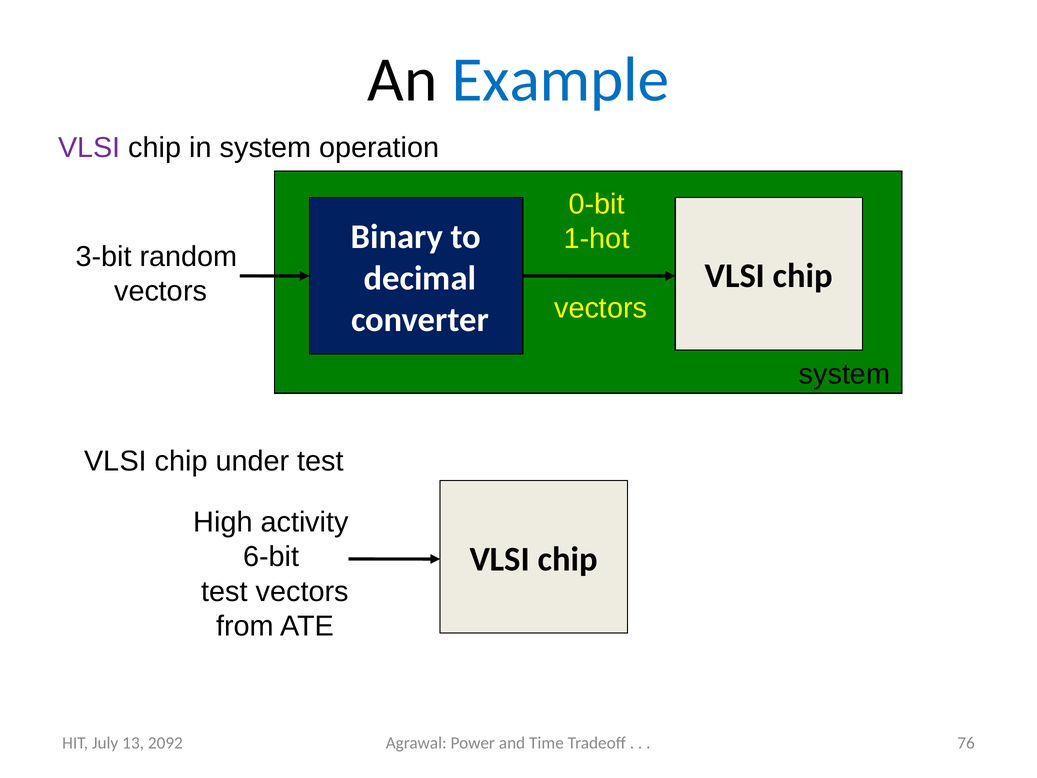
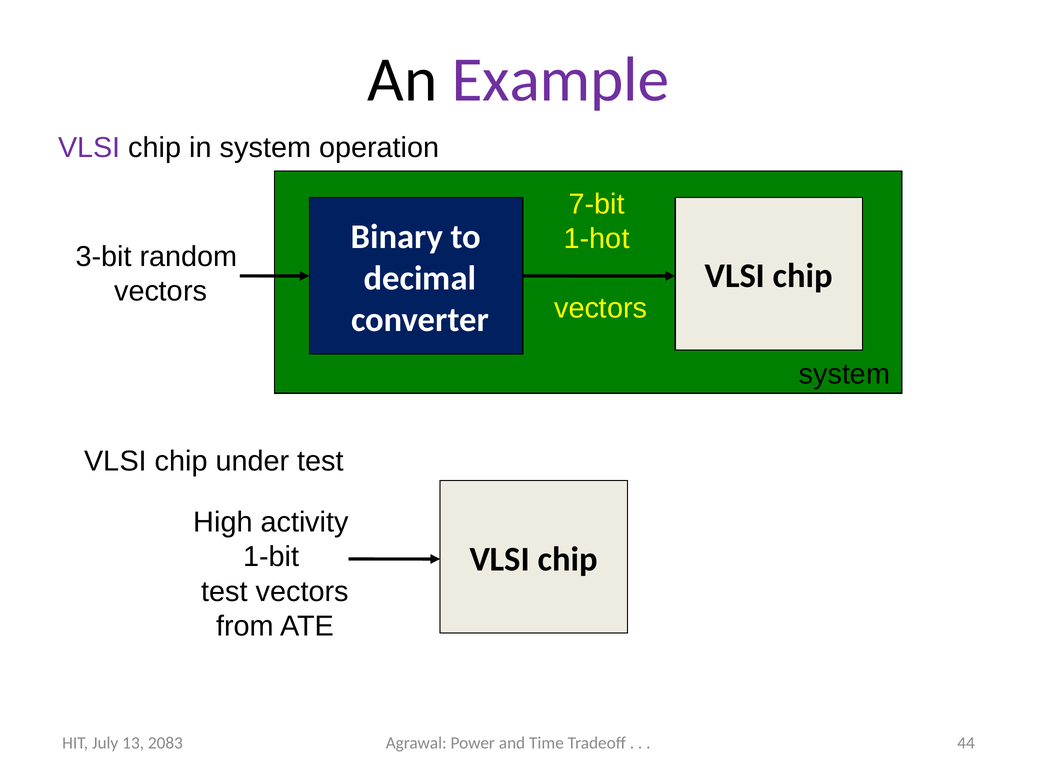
Example colour: blue -> purple (560, 80)
0-bit: 0-bit -> 7-bit (597, 204)
6-bit: 6-bit -> 1-bit (271, 557)
2092: 2092 -> 2083 (165, 743)
76: 76 -> 44 (966, 743)
